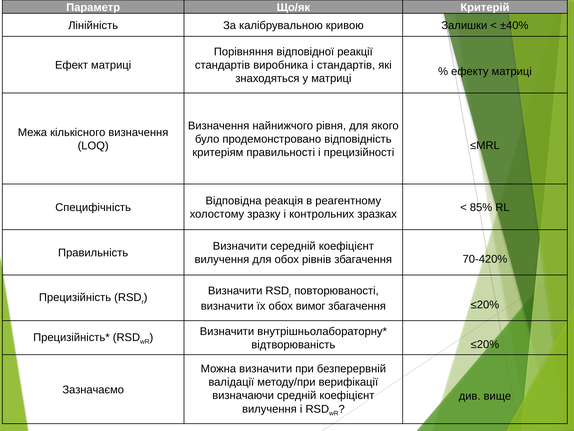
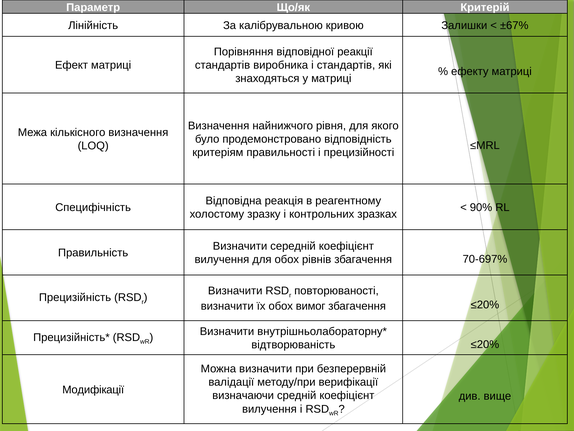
±40%: ±40% -> ±67% (514, 25)
85%: 85% -> 90% (481, 207)
70-420%: 70-420% -> 70-697% (485, 259)
Зазначаємо: Зазначаємо -> Модифікації (93, 389)
